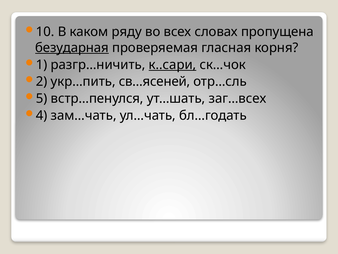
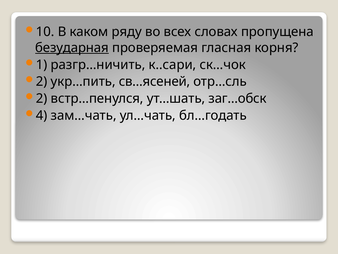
к..сари underline: present -> none (172, 65)
5: 5 -> 2 (42, 98)
заг…всех: заг…всех -> заг…обск (238, 98)
